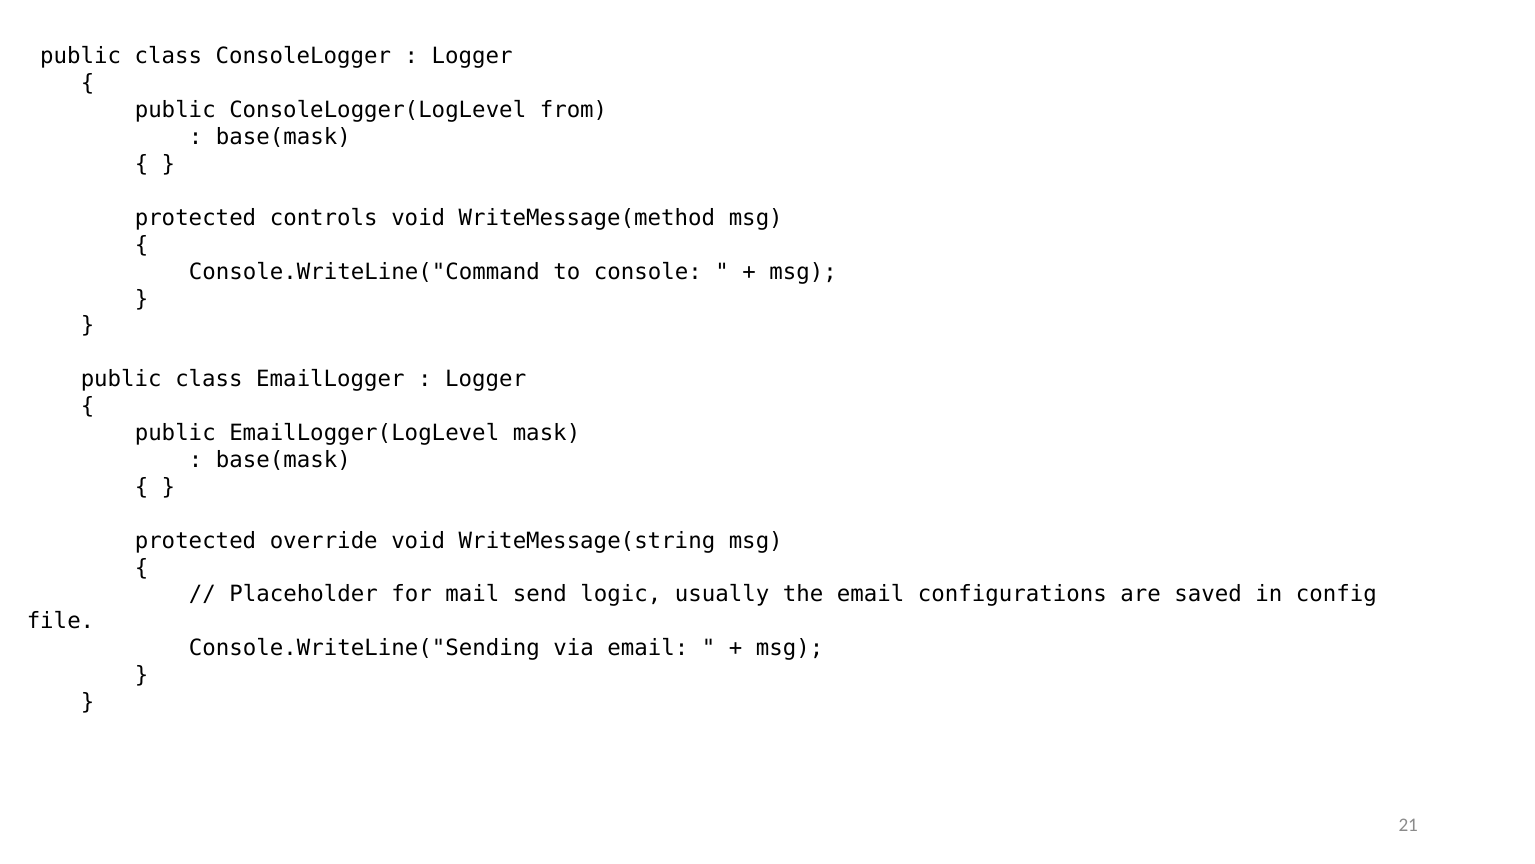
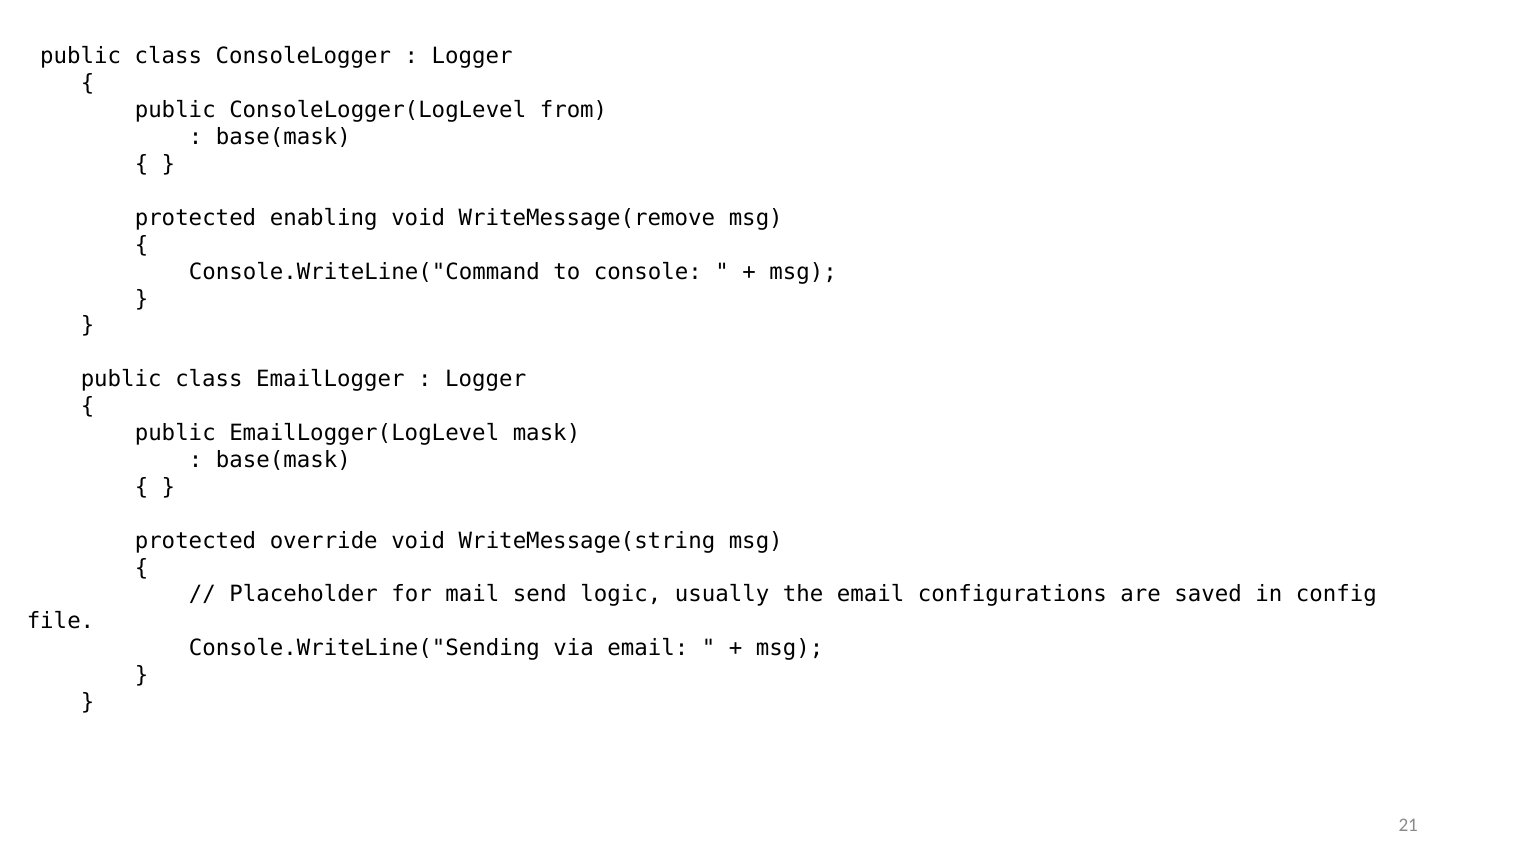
controls: controls -> enabling (324, 218)
WriteMessage(method: WriteMessage(method -> WriteMessage(remove (587, 218)
